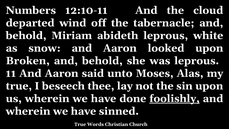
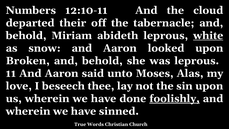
wind: wind -> their (73, 23)
white underline: none -> present (208, 35)
true: true -> love (19, 86)
